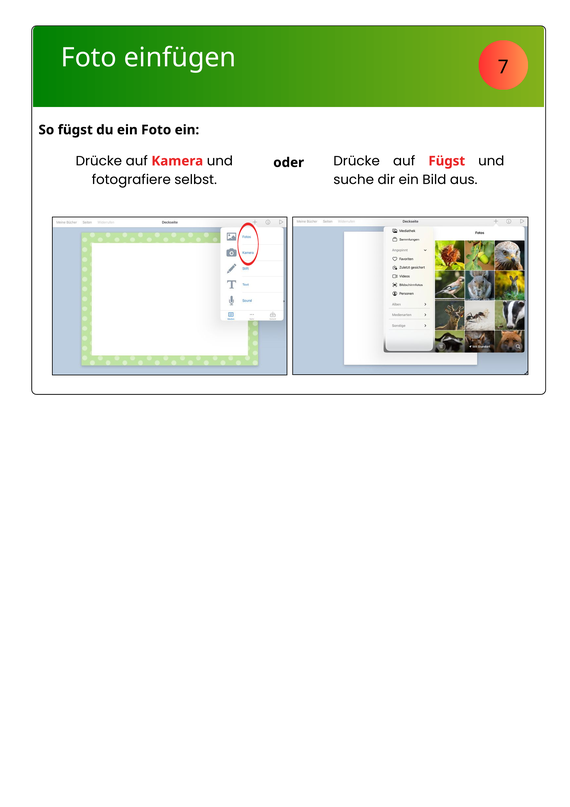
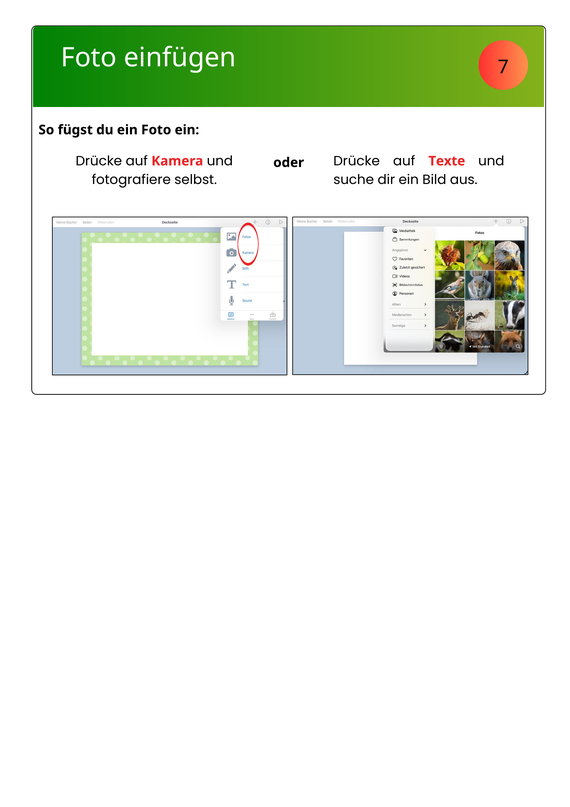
auf Fügst: Fügst -> Texte (447, 161)
